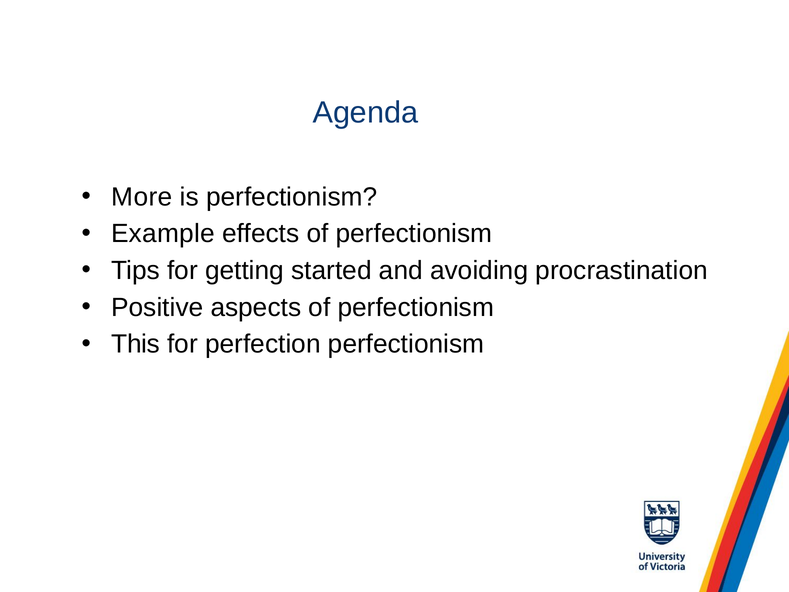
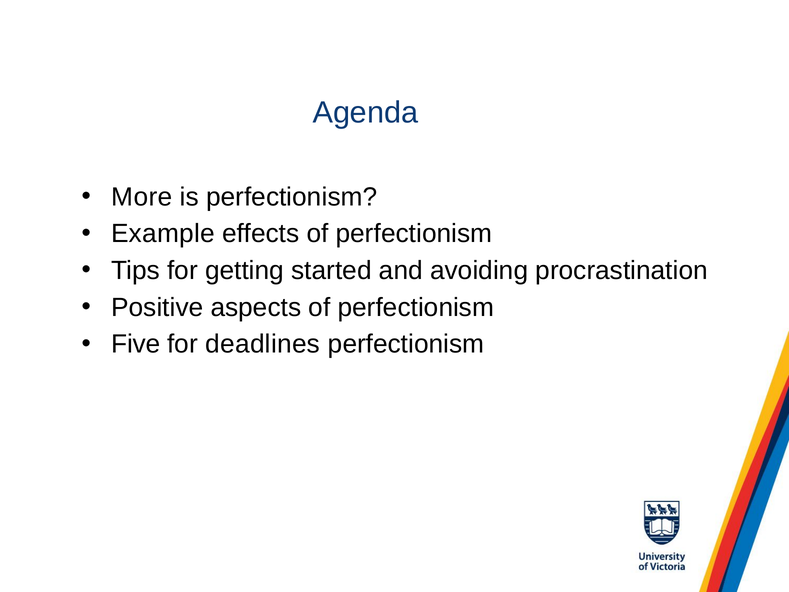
This: This -> Five (136, 344)
perfection: perfection -> deadlines (263, 344)
